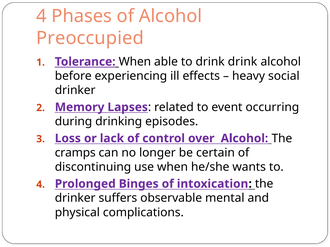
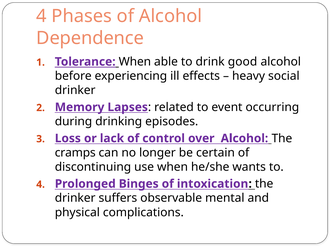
Preoccupied: Preoccupied -> Dependence (90, 38)
drink drink: drink -> good (243, 62)
